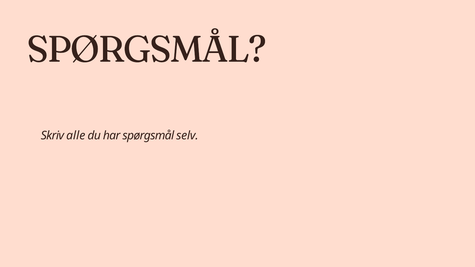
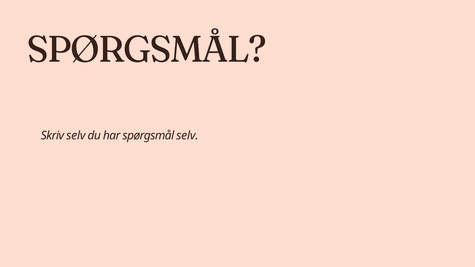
Skriv alle: alle -> selv (76, 136)
